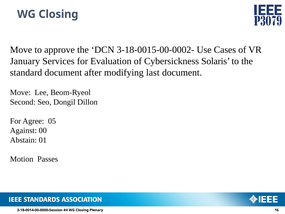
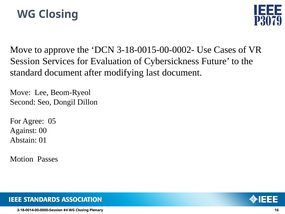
January: January -> Session (25, 61)
Solaris: Solaris -> Future (216, 61)
